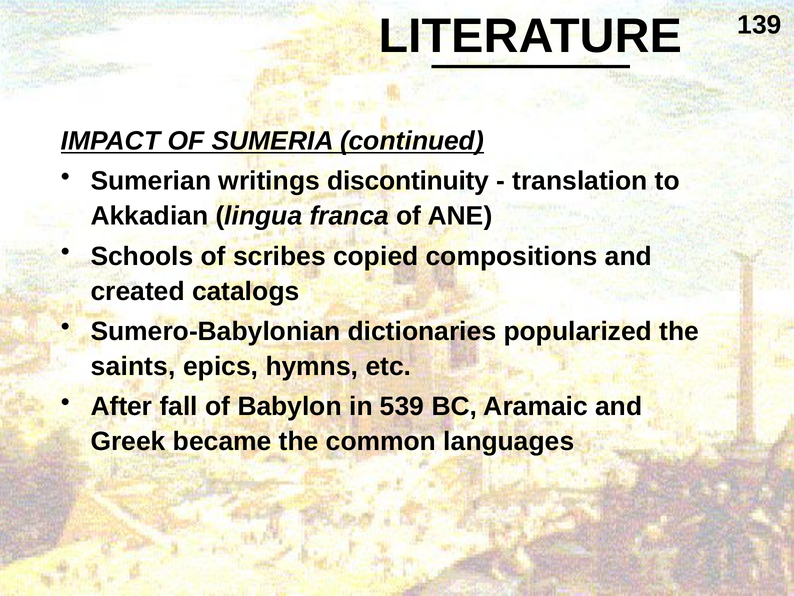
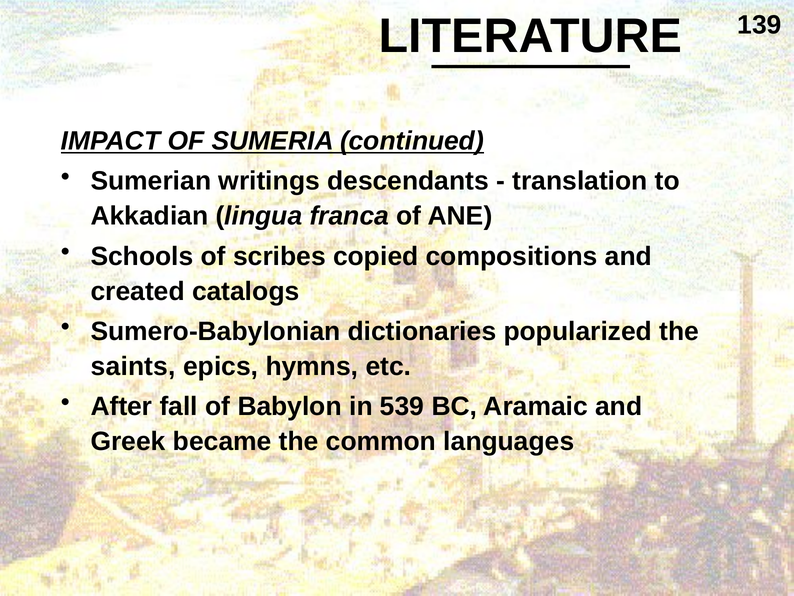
discontinuity: discontinuity -> descendants (408, 181)
